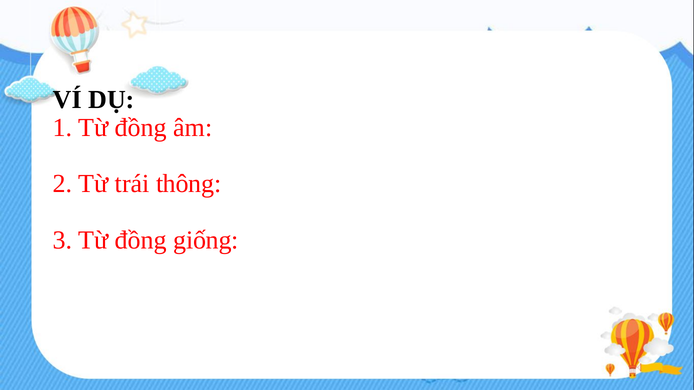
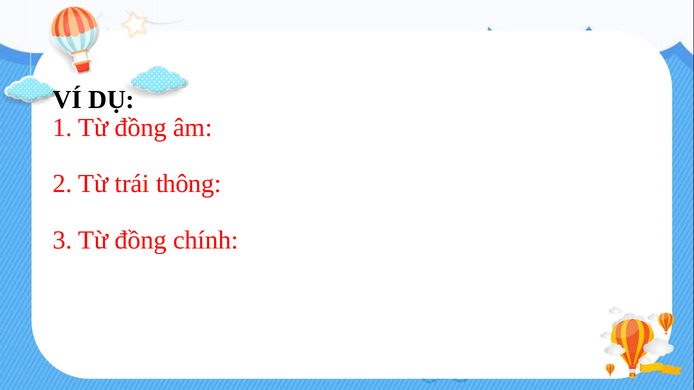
giống: giống -> chính (206, 240)
